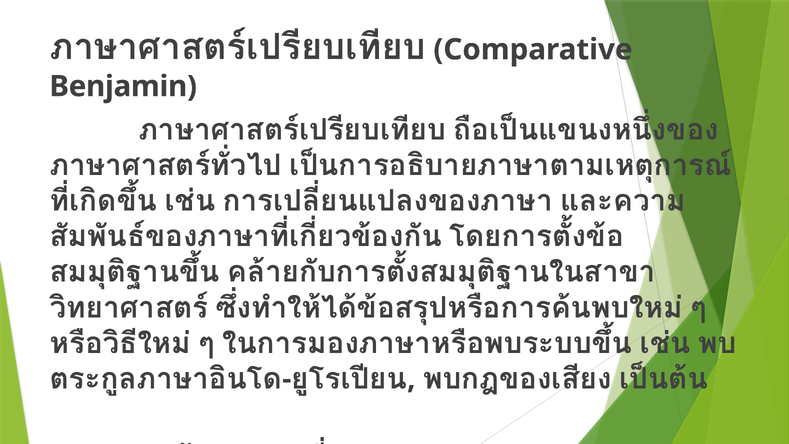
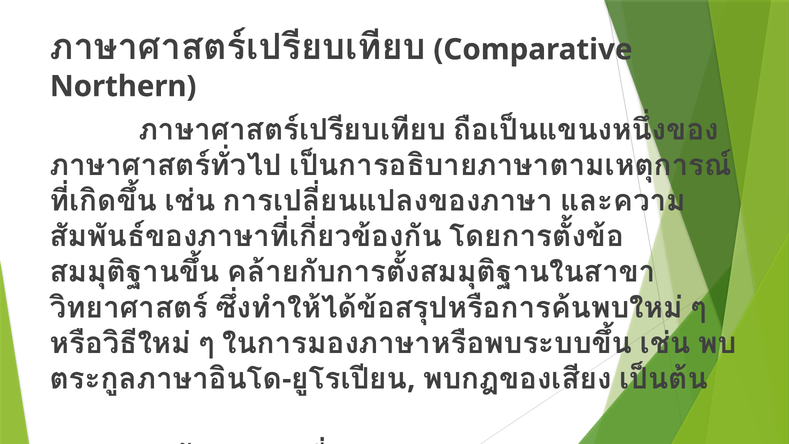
Benjamin: Benjamin -> Northern (123, 86)
